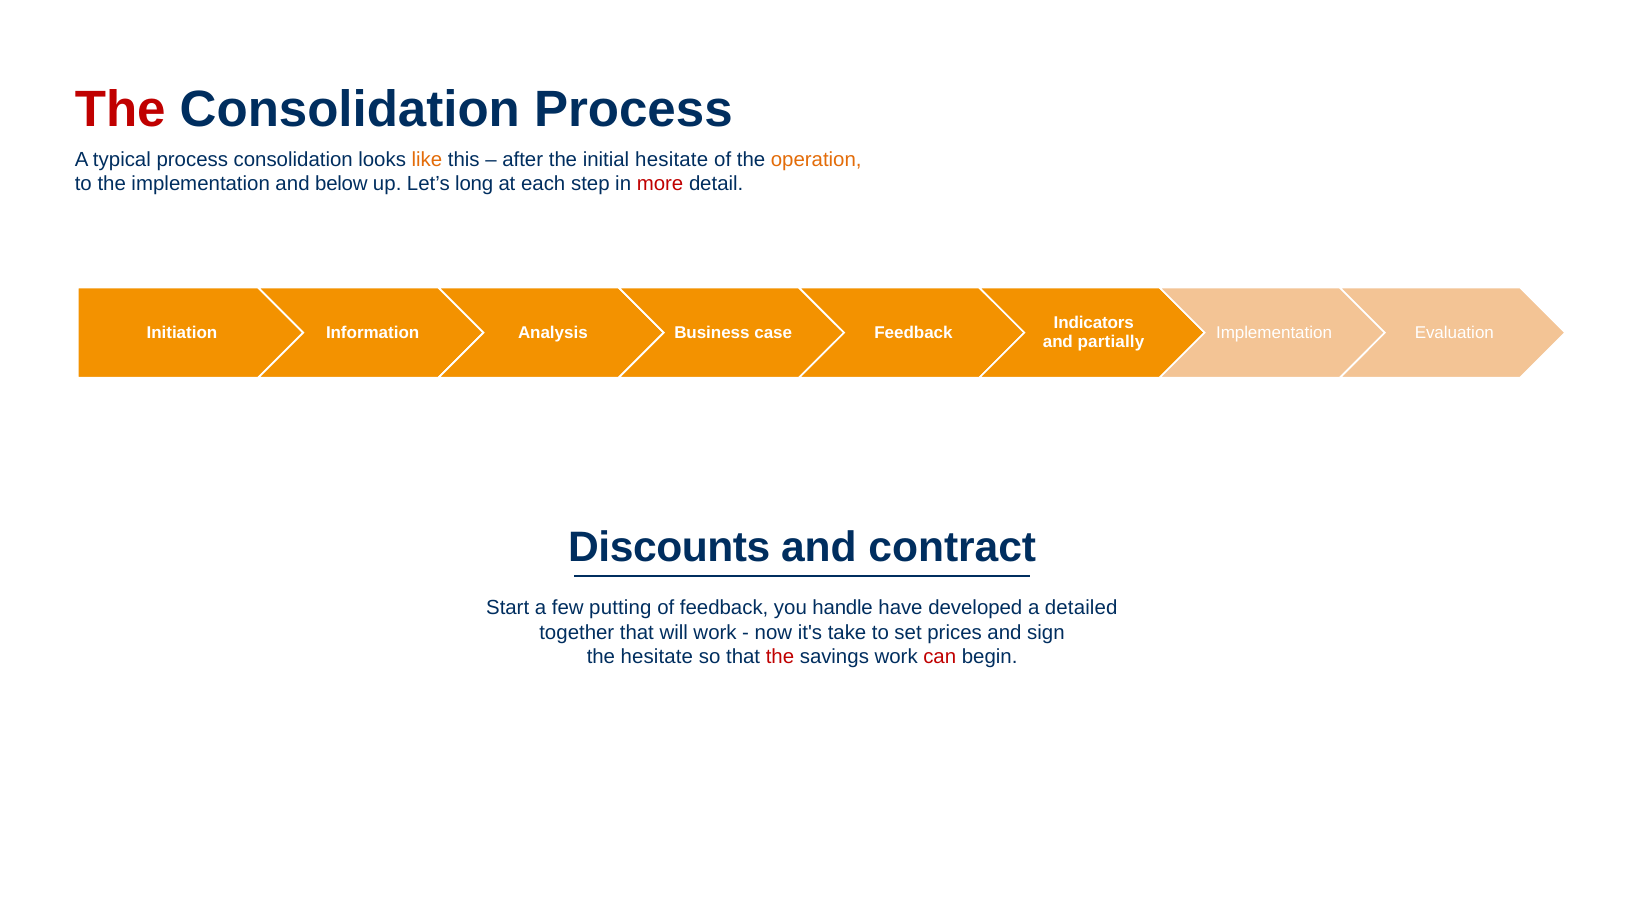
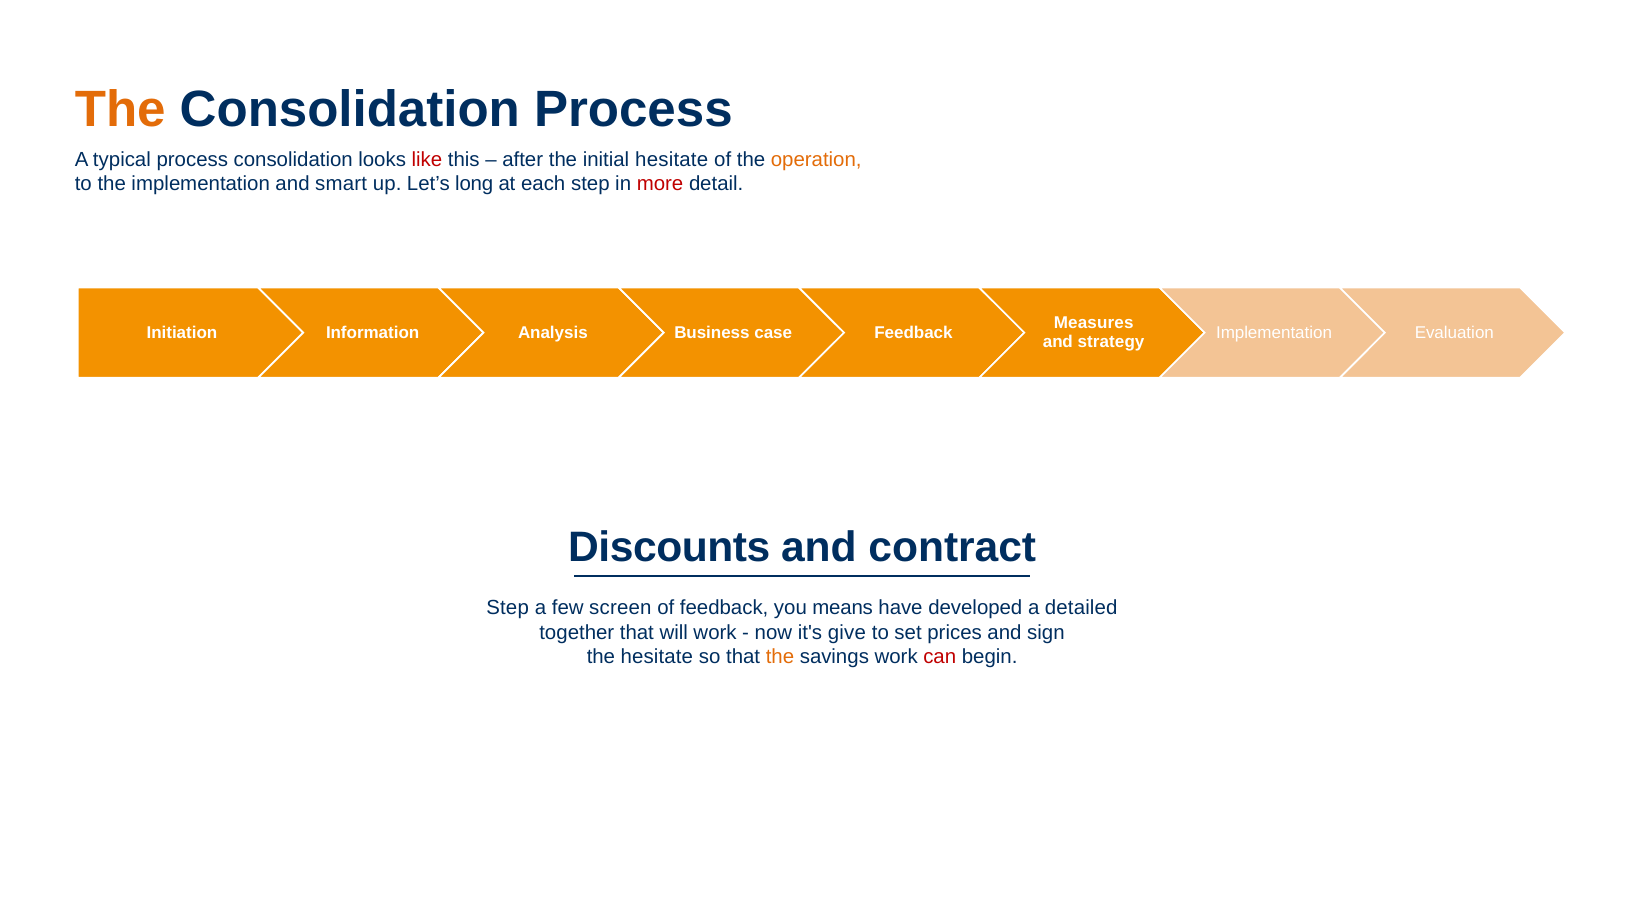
The colour: red -> orange (120, 109)
like colour: orange -> red (427, 160)
below: below -> smart (341, 184)
Indicators: Indicators -> Measures (1094, 324)
partially: partially -> strategy (1111, 342)
Start: Start -> Step (508, 609)
putting: putting -> screen (620, 609)
handle: handle -> means (843, 609)
take: take -> give (847, 633)
the colour: red -> orange (780, 658)
